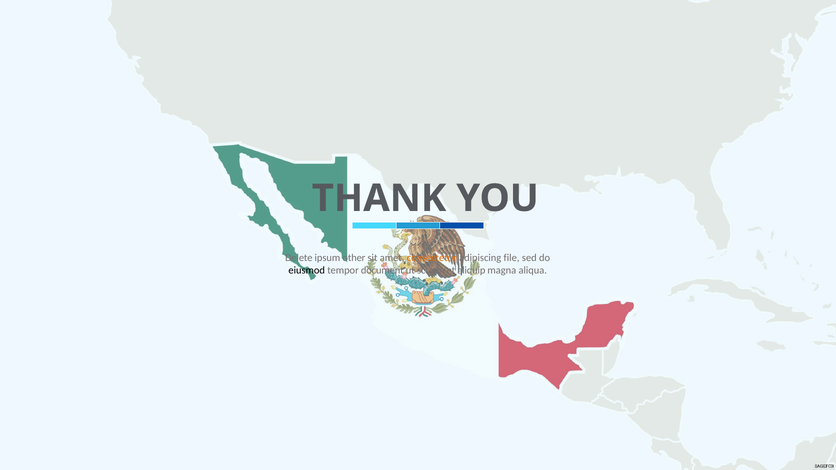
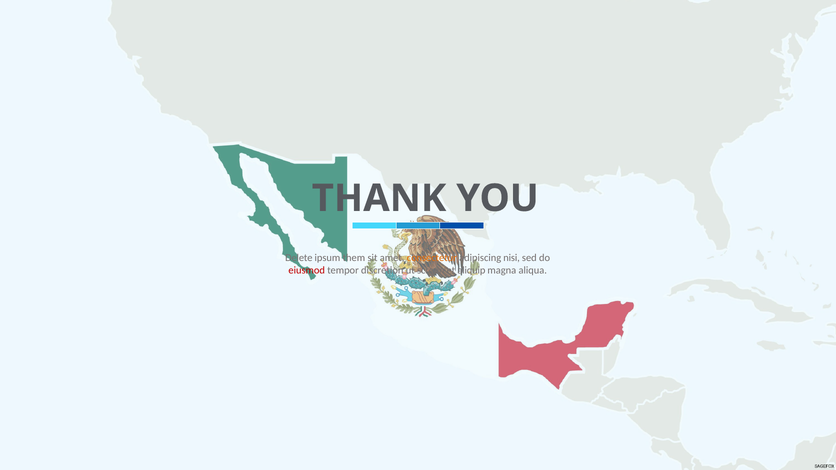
other: other -> them (354, 258)
file: file -> nisi (512, 258)
eiusmod colour: black -> red (307, 271)
document: document -> discretion (382, 271)
